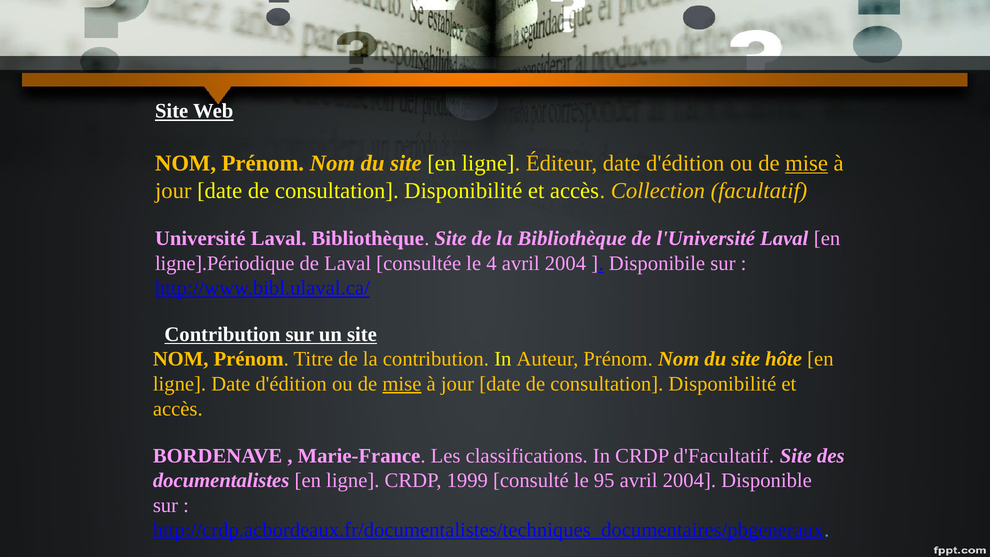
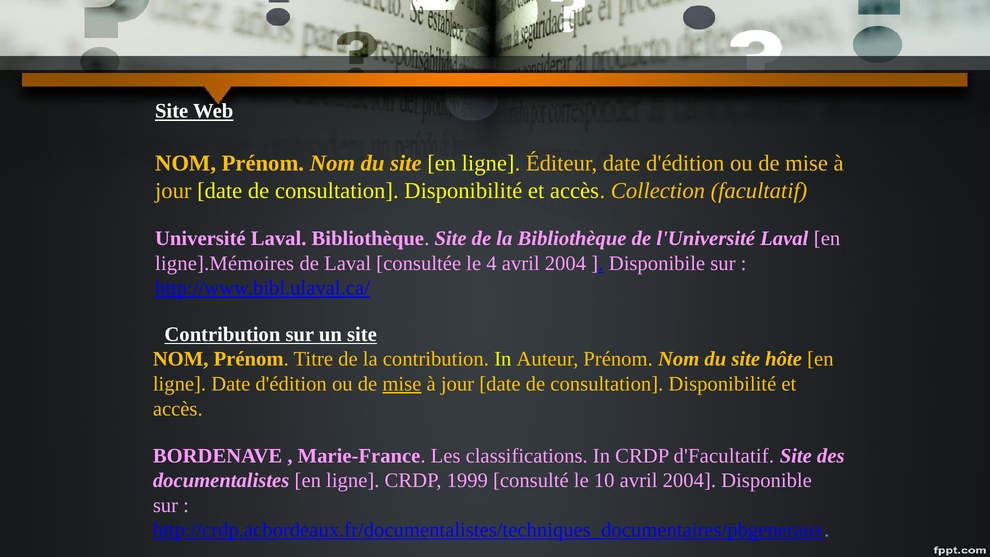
mise underline: present -> none (807, 163)
ligne].Périodique: ligne].Périodique -> ligne].Mémoires (225, 263)
95: 95 -> 10 (604, 480)
